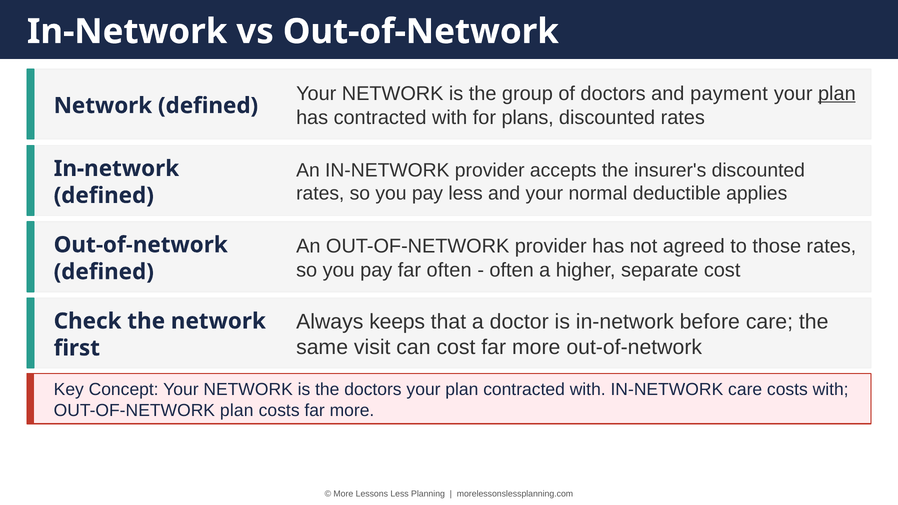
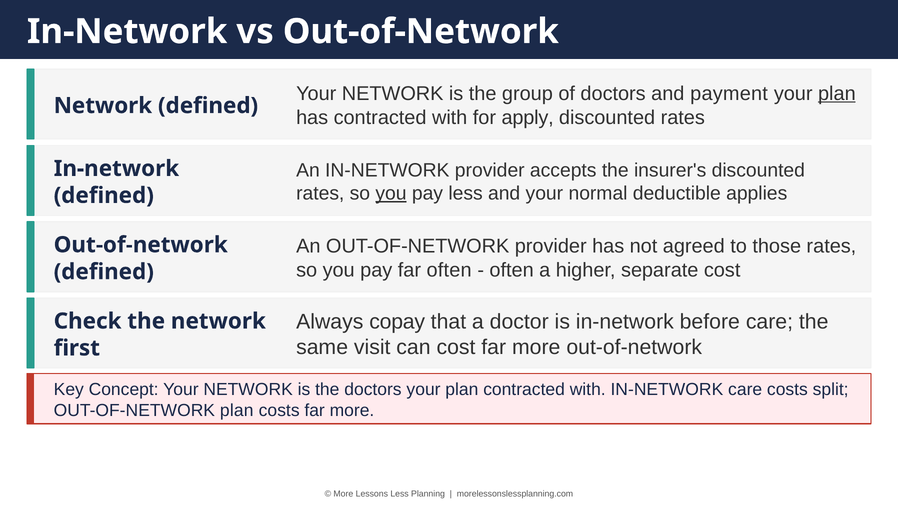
plans: plans -> apply (528, 118)
you underline: none -> present (391, 193)
keeps: keeps -> copay (397, 322)
costs with: with -> split (831, 389)
